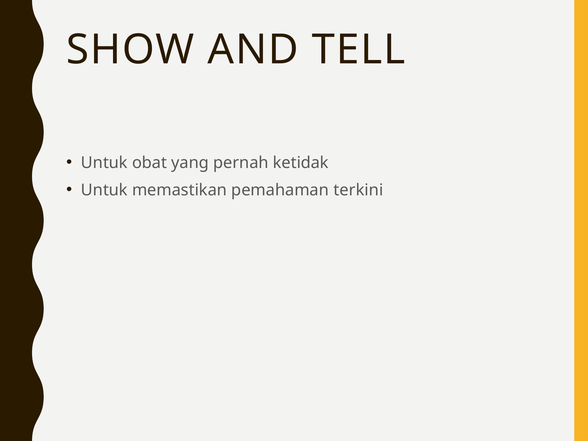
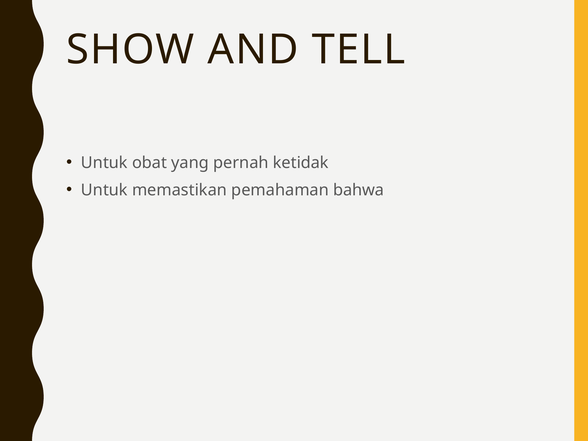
terkini: terkini -> bahwa (359, 190)
